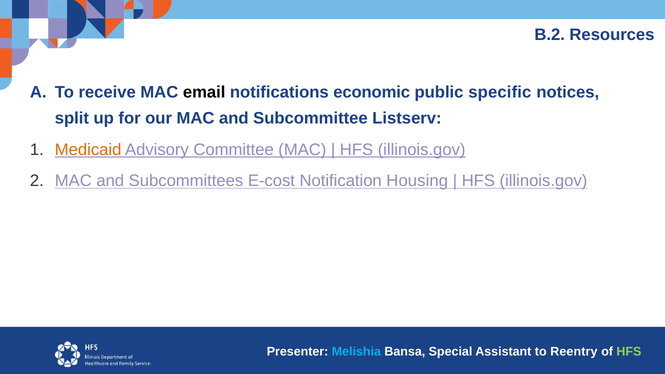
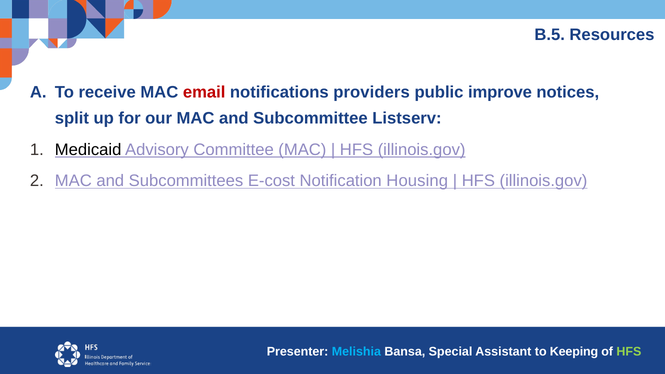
B.2: B.2 -> B.5 (550, 35)
email colour: black -> red (204, 92)
economic: economic -> providers (372, 92)
specific: specific -> improve (500, 92)
Medicaid colour: orange -> black (88, 150)
Reentry: Reentry -> Keeping (574, 352)
